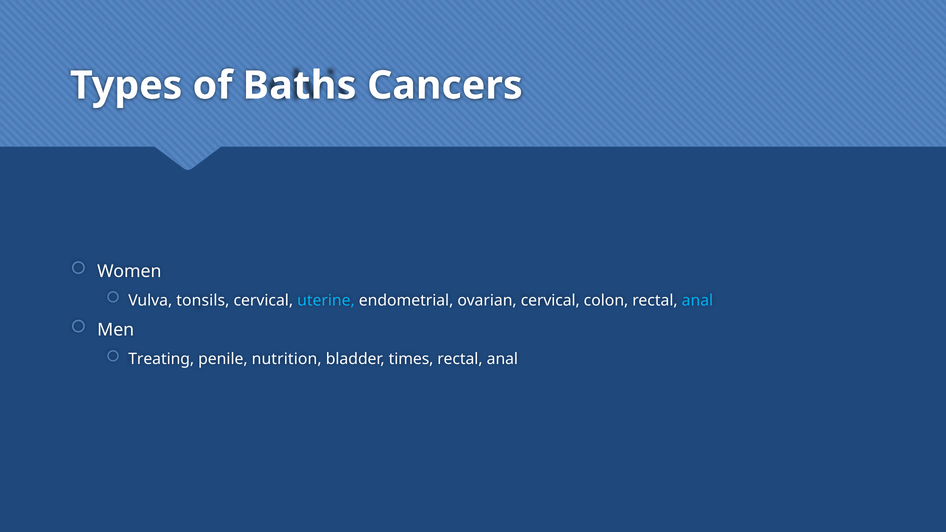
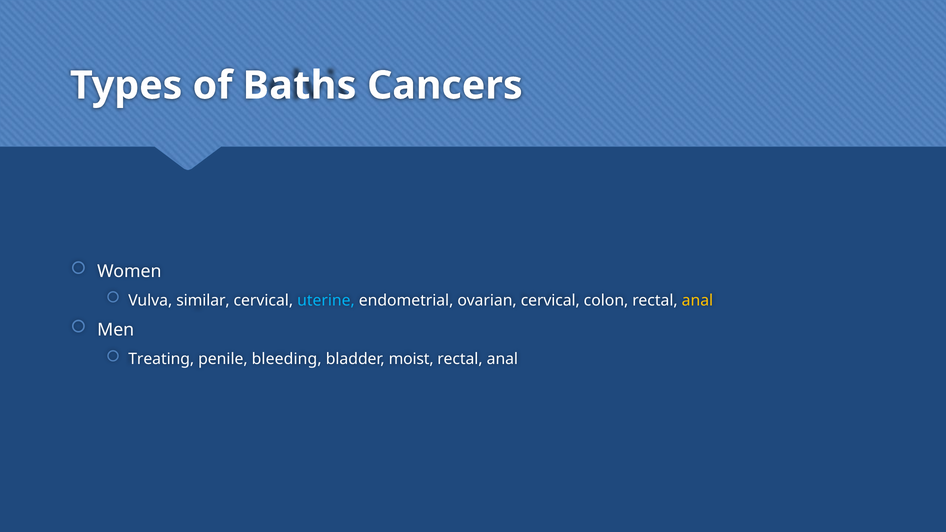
tonsils: tonsils -> similar (203, 300)
anal colour: light blue -> yellow (697, 300)
nutrition: nutrition -> bleeding (287, 359)
times: times -> moist (411, 359)
